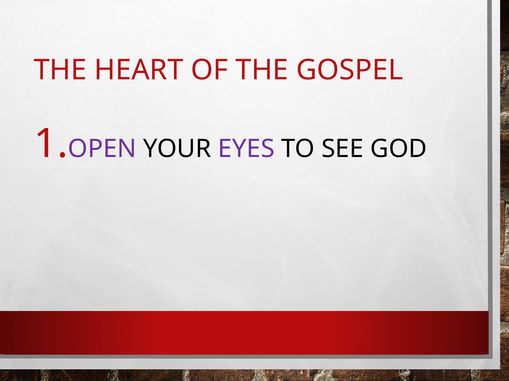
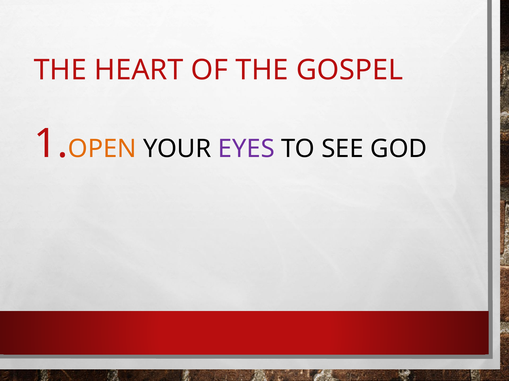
OPEN colour: purple -> orange (102, 149)
